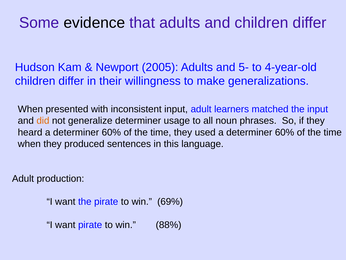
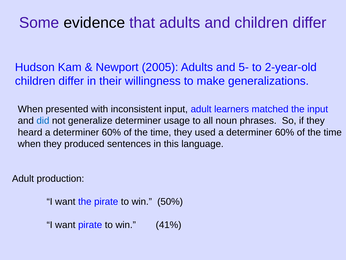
4-year-old: 4-year-old -> 2-year-old (291, 67)
did colour: orange -> blue (43, 121)
69%: 69% -> 50% (170, 201)
88%: 88% -> 41% (169, 224)
